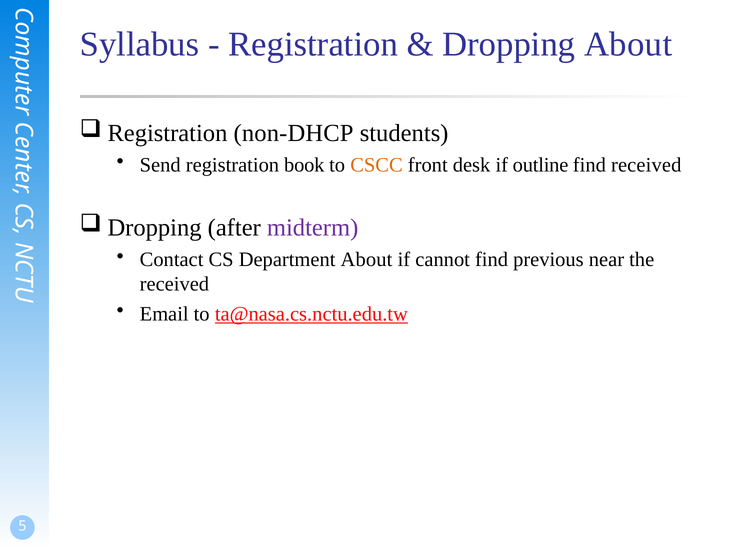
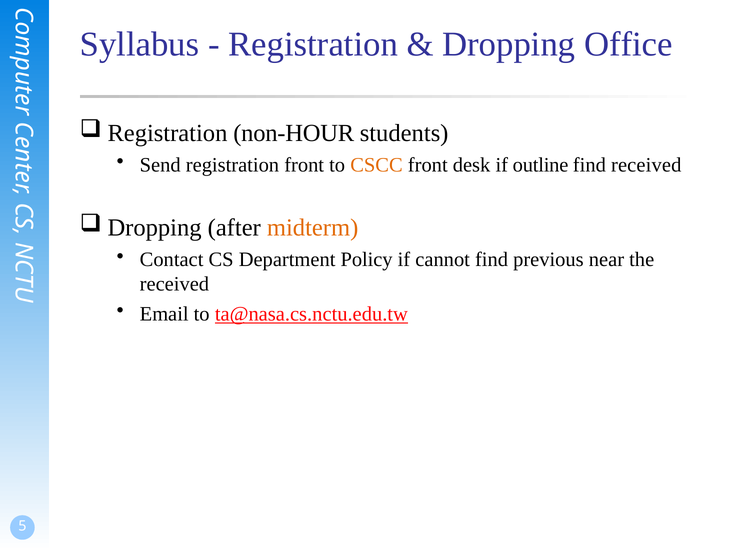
Dropping About: About -> Office (628, 44)
non-DHCP: non-DHCP -> non-HOUR (294, 133)
registration book: book -> front (304, 165)
midterm colour: purple -> orange (313, 228)
Department About: About -> Policy (367, 260)
